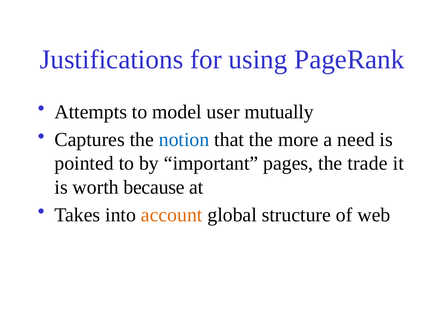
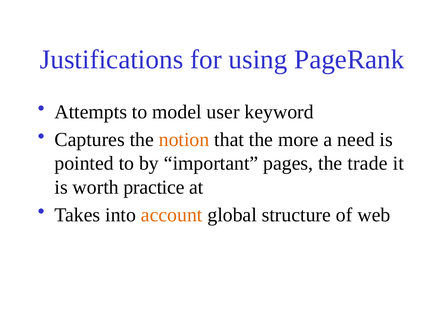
mutually: mutually -> keyword (279, 112)
notion colour: blue -> orange (184, 140)
because: because -> practice (154, 187)
